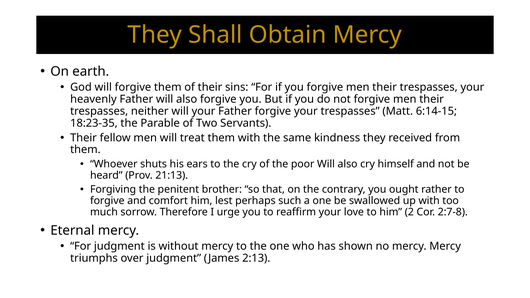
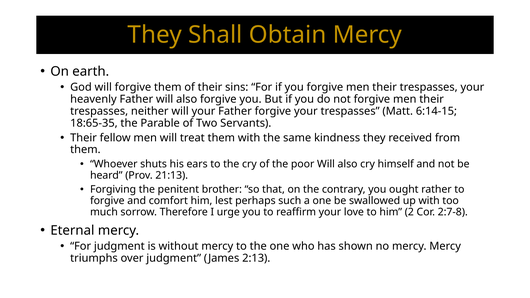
18:23-35: 18:23-35 -> 18:65-35 (94, 123)
